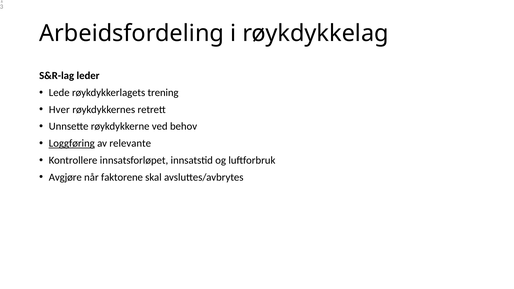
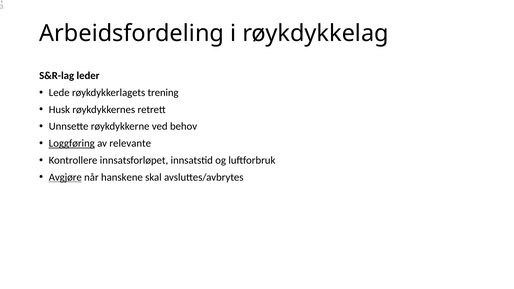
Hver: Hver -> Husk (59, 110)
Avgjøre underline: none -> present (65, 177)
faktorene: faktorene -> hanskene (122, 177)
